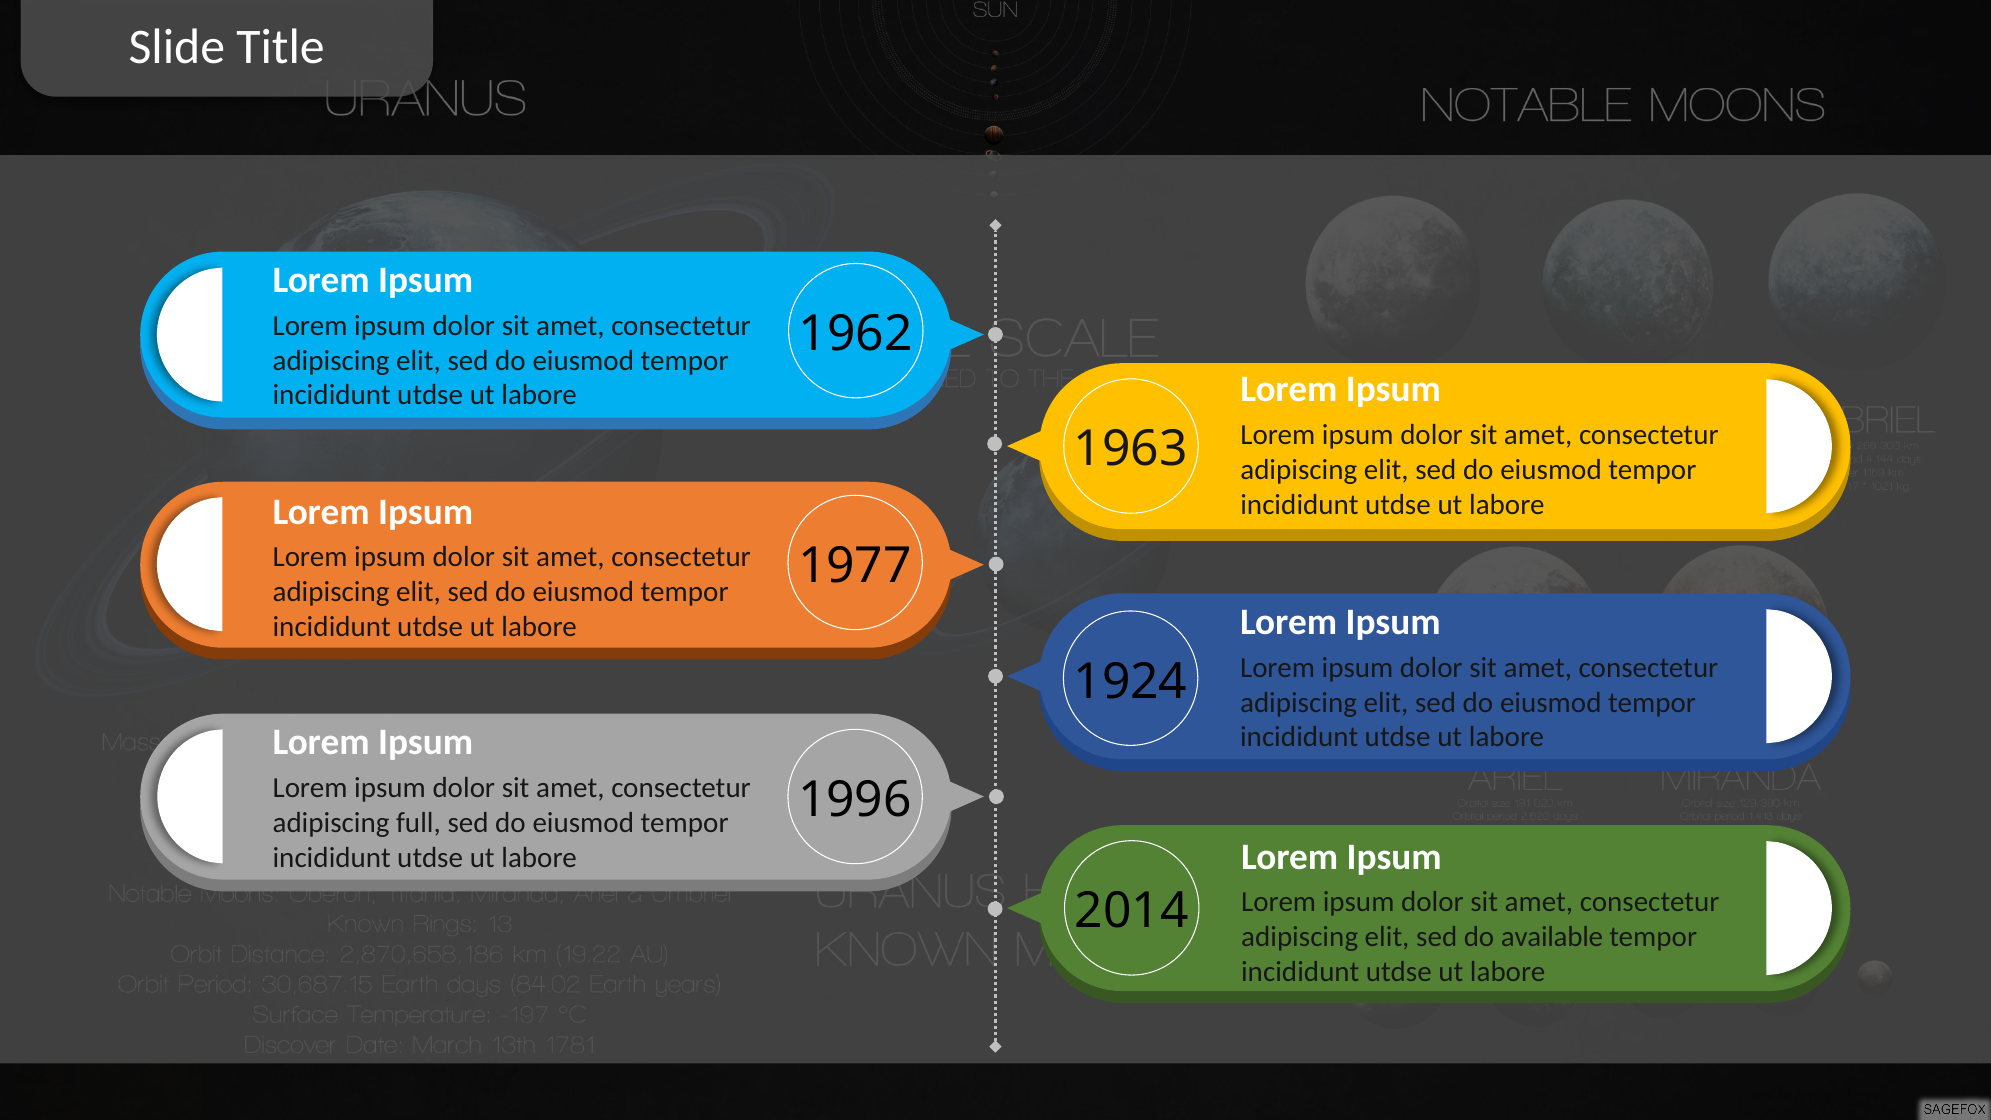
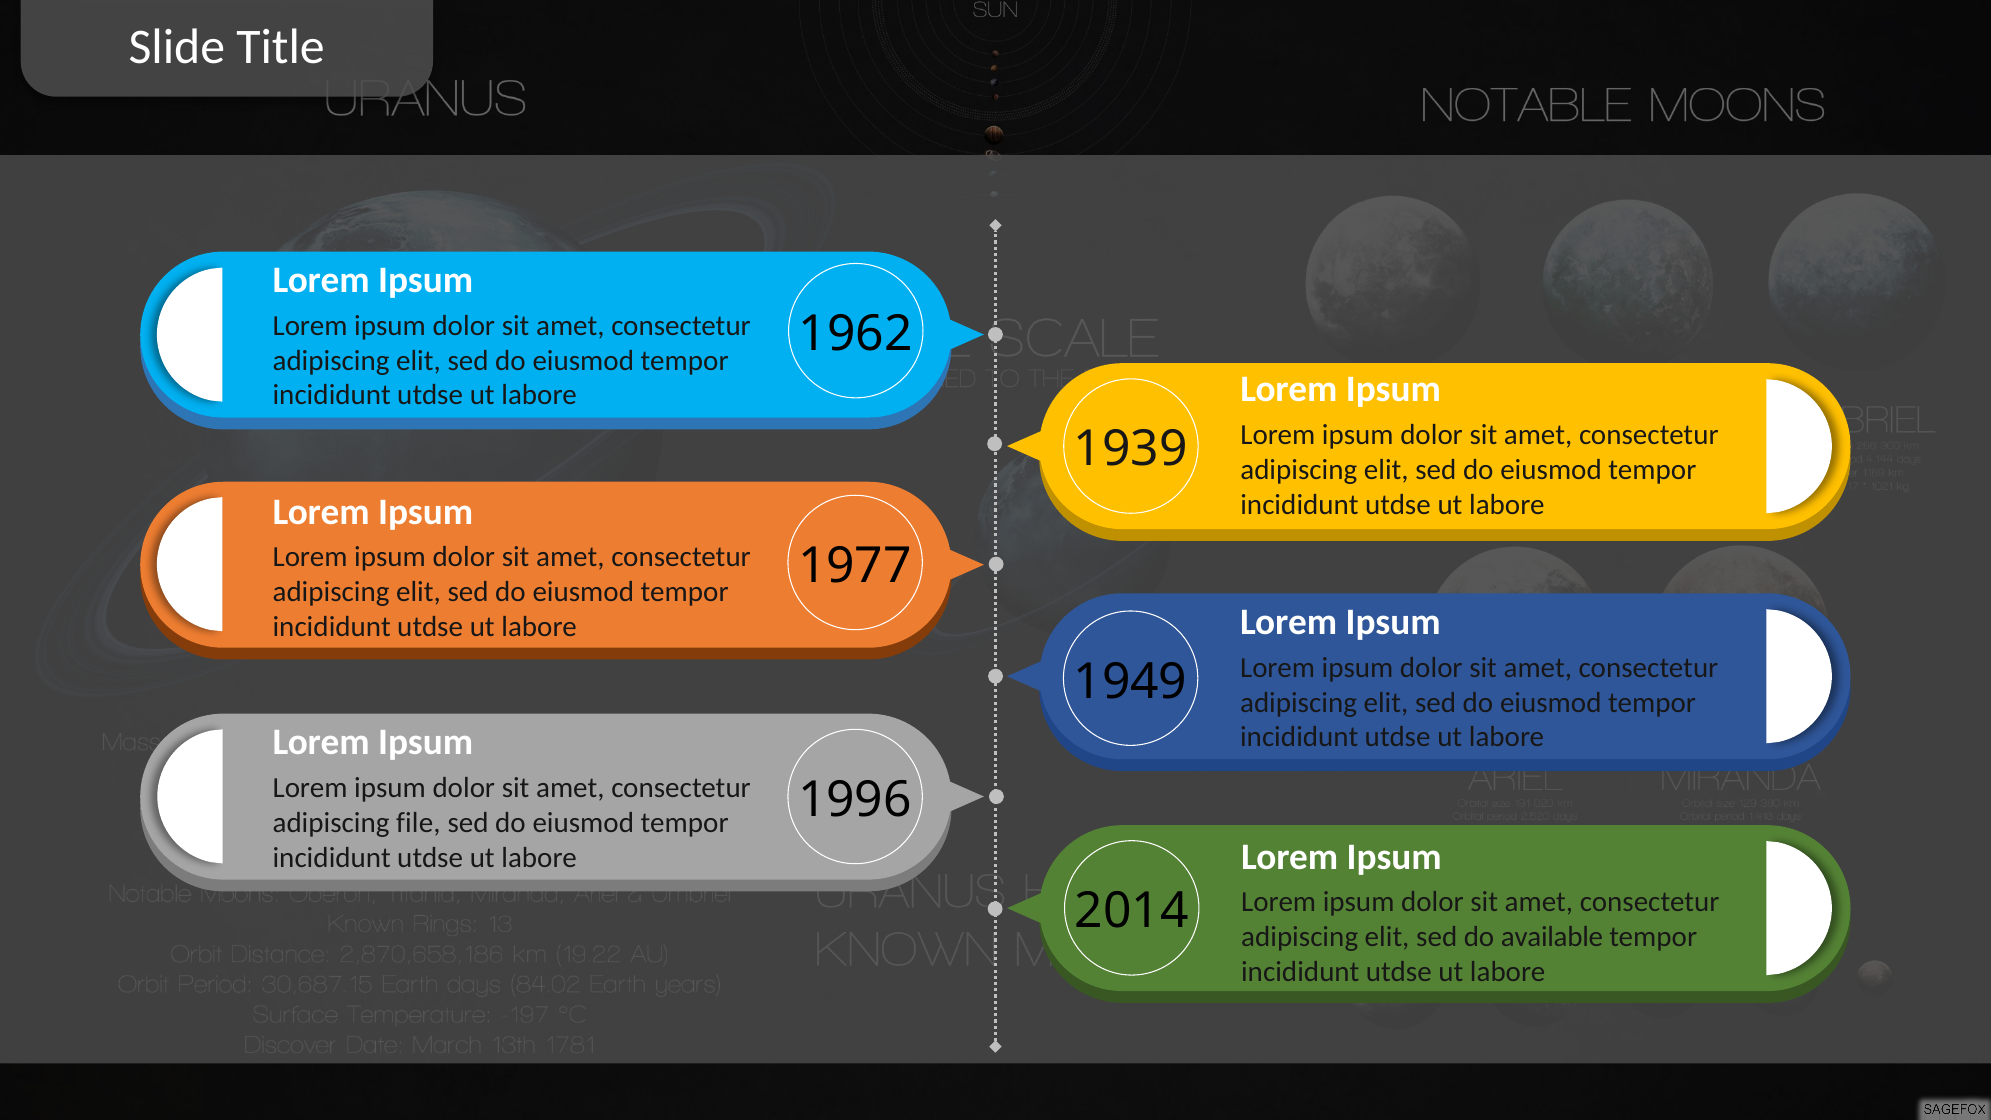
1963: 1963 -> 1939 (1131, 449)
1924: 1924 -> 1949 (1131, 682)
full: full -> file (418, 823)
